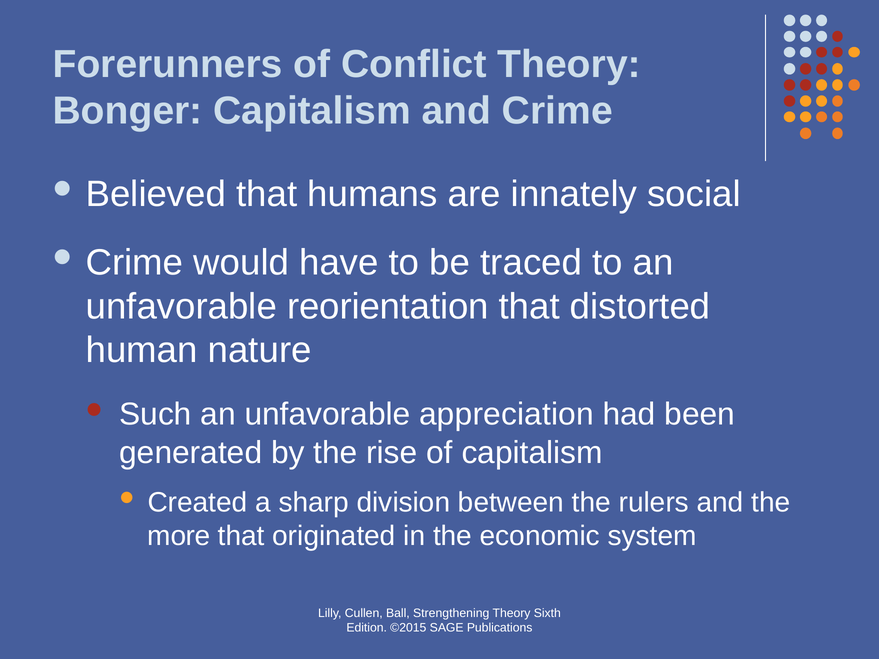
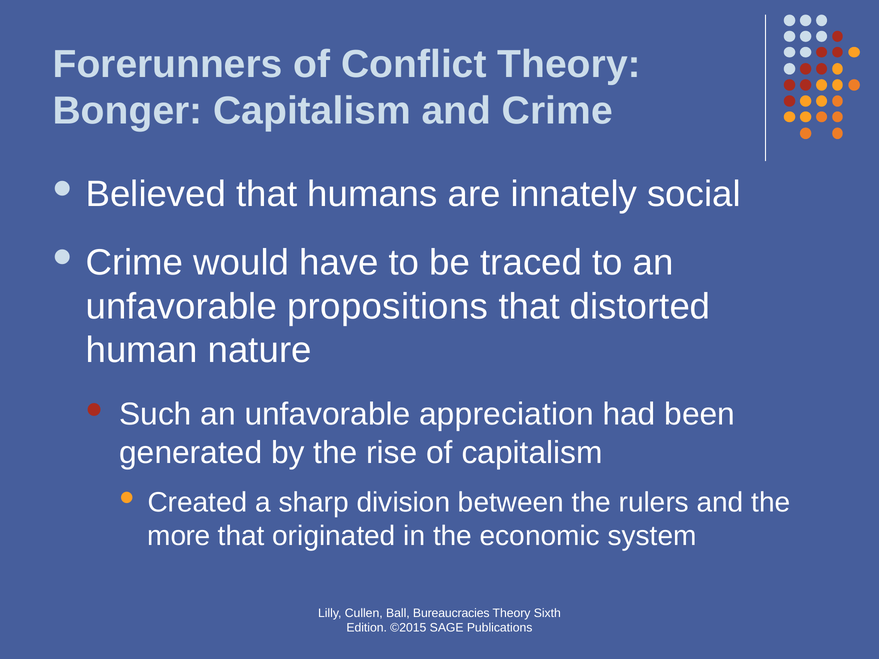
reorientation: reorientation -> propositions (388, 307)
Strengthening: Strengthening -> Bureaucracies (451, 613)
